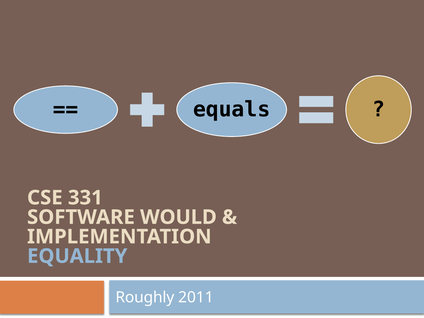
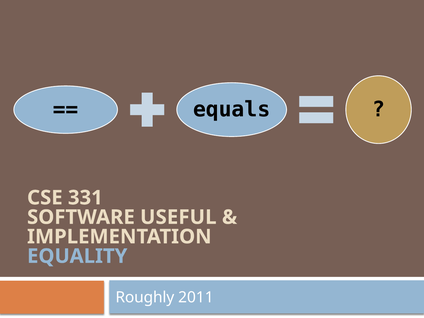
WOULD: WOULD -> USEFUL (178, 217)
